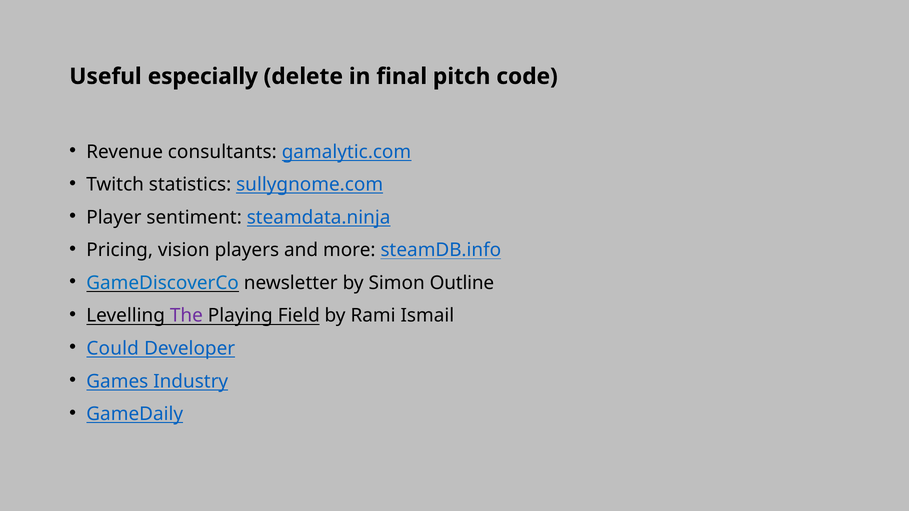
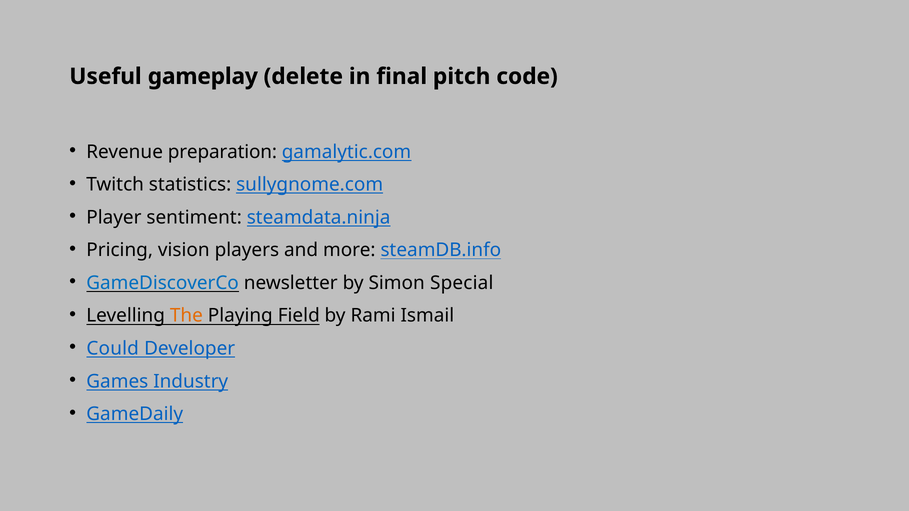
especially: especially -> gameplay (203, 76)
consultants: consultants -> preparation (222, 152)
Outline: Outline -> Special (462, 283)
The colour: purple -> orange (186, 316)
